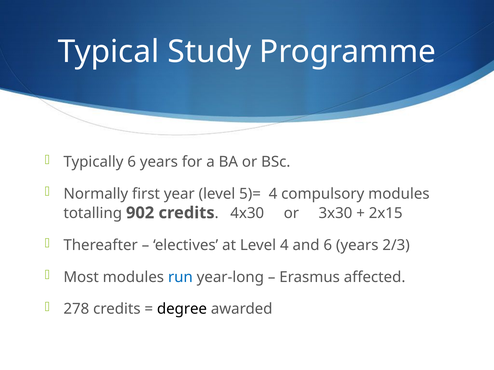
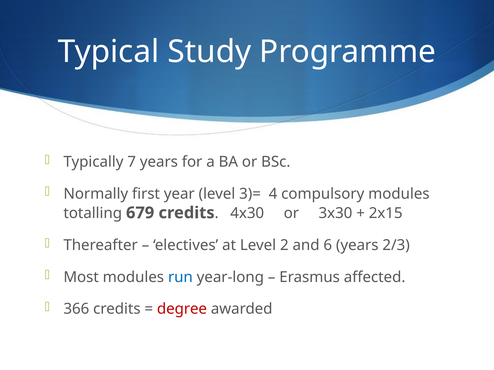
Typically 6: 6 -> 7 (132, 162)
5)=: 5)= -> 3)= (250, 194)
902: 902 -> 679 (140, 213)
Level 4: 4 -> 2 (284, 246)
278: 278 -> 366 (76, 309)
degree colour: black -> red (182, 309)
